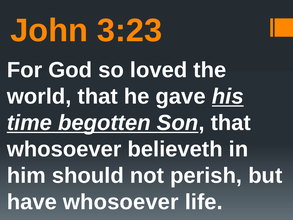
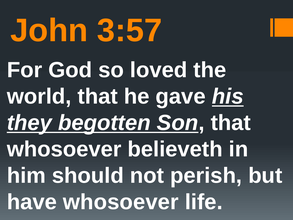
3:23: 3:23 -> 3:57 (130, 30)
time: time -> they (29, 123)
